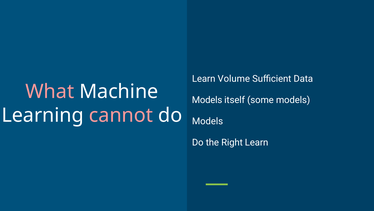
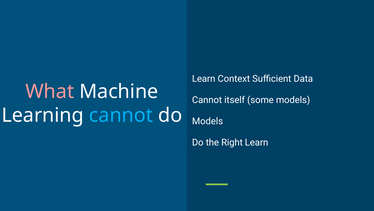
Volume: Volume -> Context (234, 79)
Models: Models -> Cannot (207, 100)
cannot colour: pink -> light blue (121, 115)
